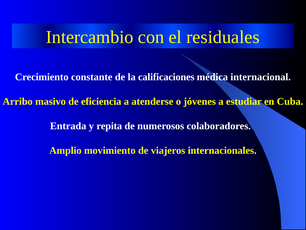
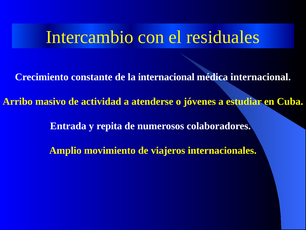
la calificaciones: calificaciones -> internacional (166, 77)
eficiencia: eficiencia -> actividad (101, 101)
